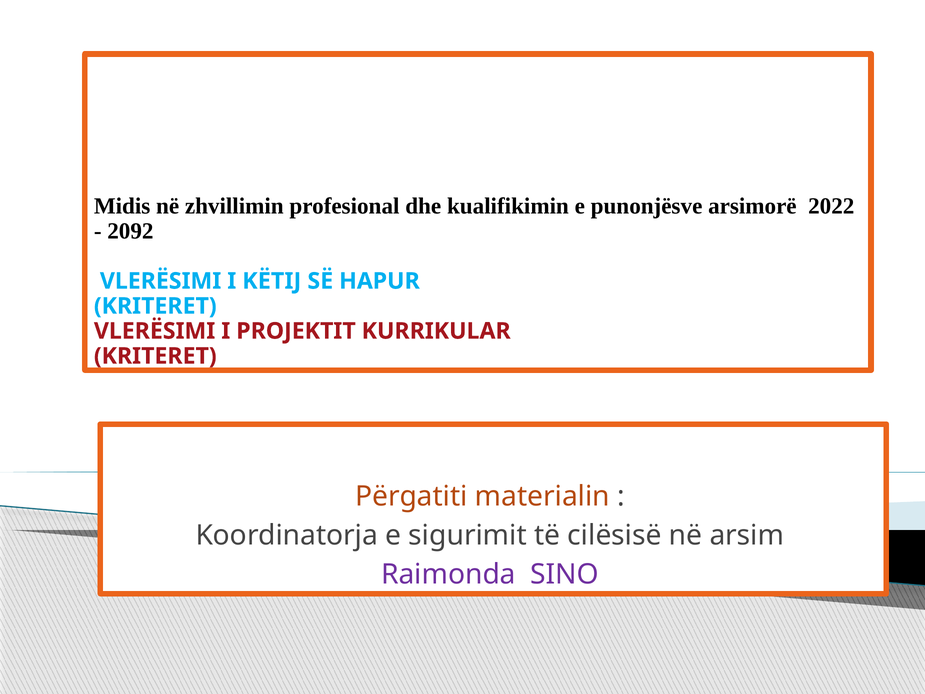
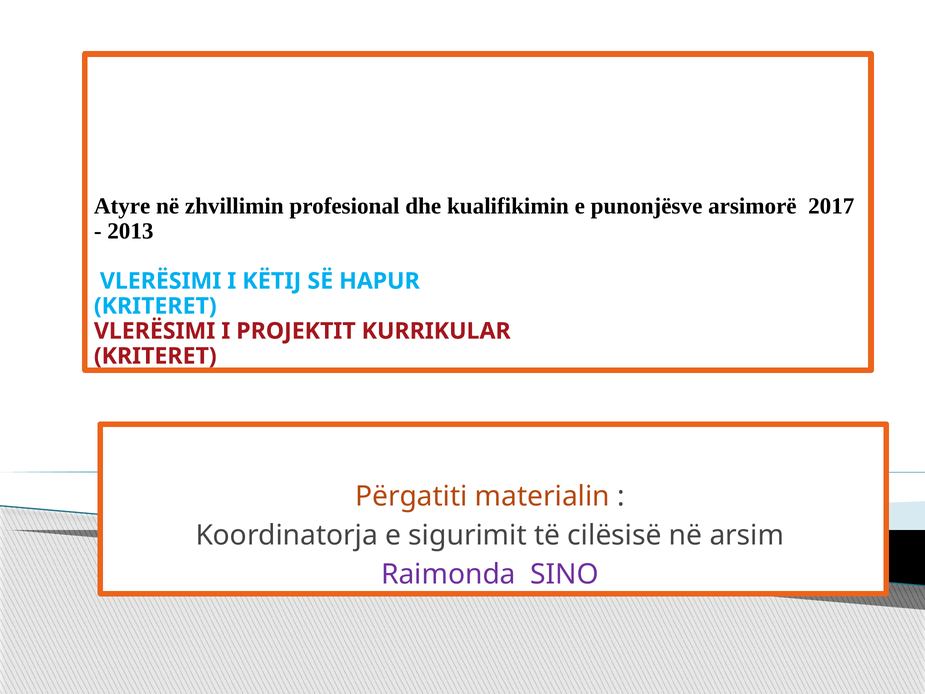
Midis: Midis -> Atyre (122, 206)
2022: 2022 -> 2017 (831, 206)
2092: 2092 -> 2013 (130, 231)
